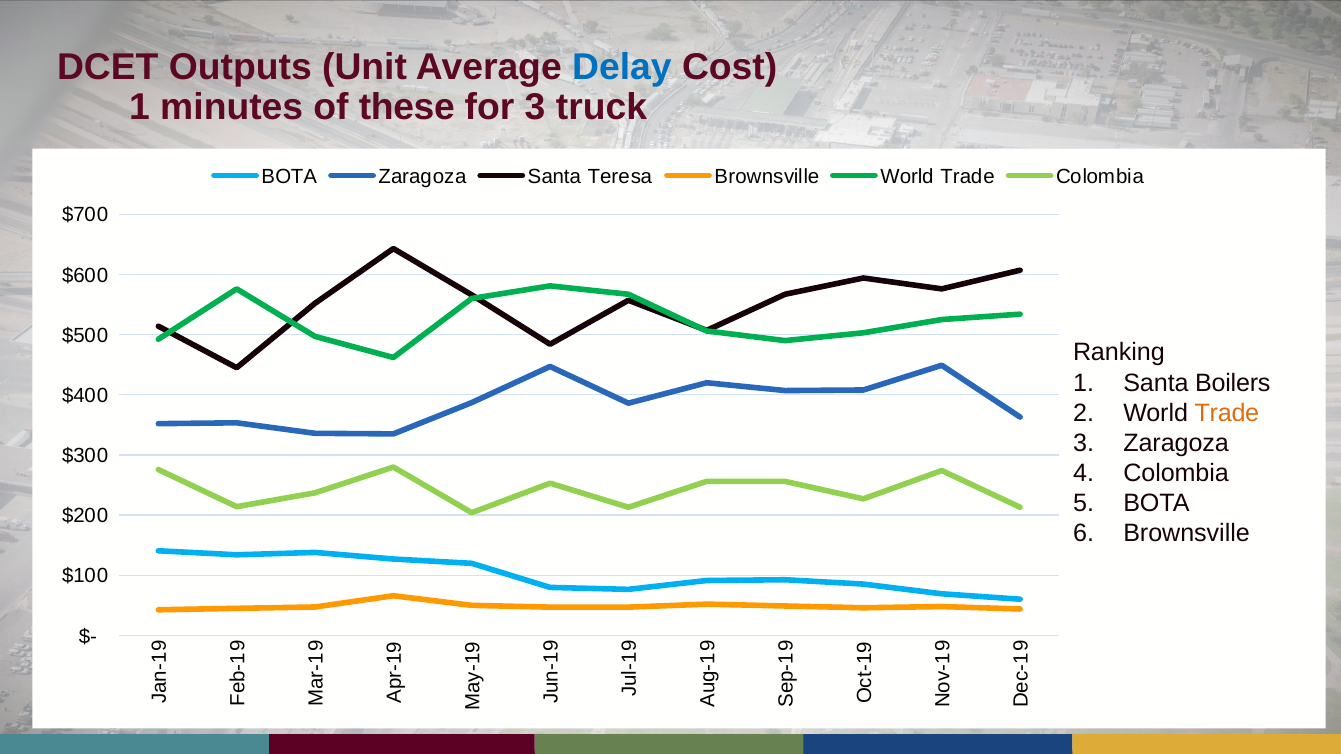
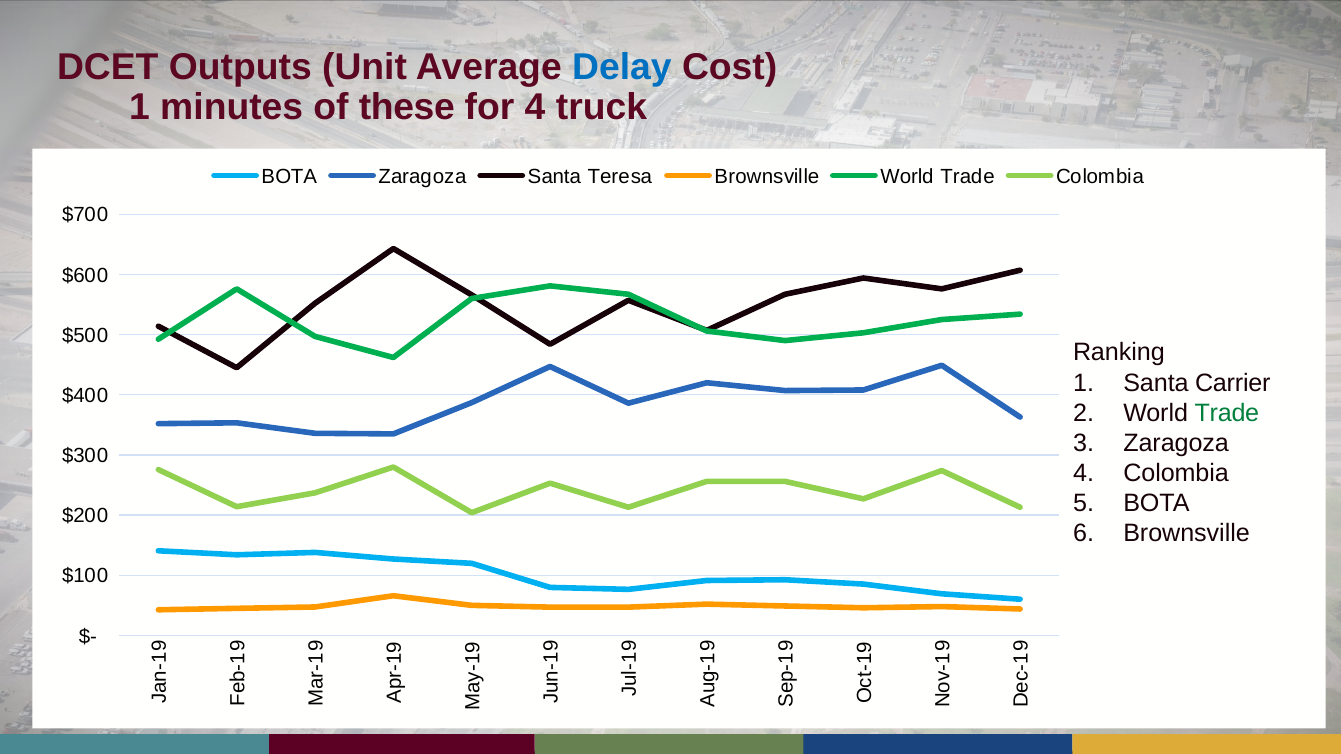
for 3: 3 -> 4 (535, 107)
Boilers: Boilers -> Carrier (1233, 383)
Trade colour: orange -> green (1227, 413)
